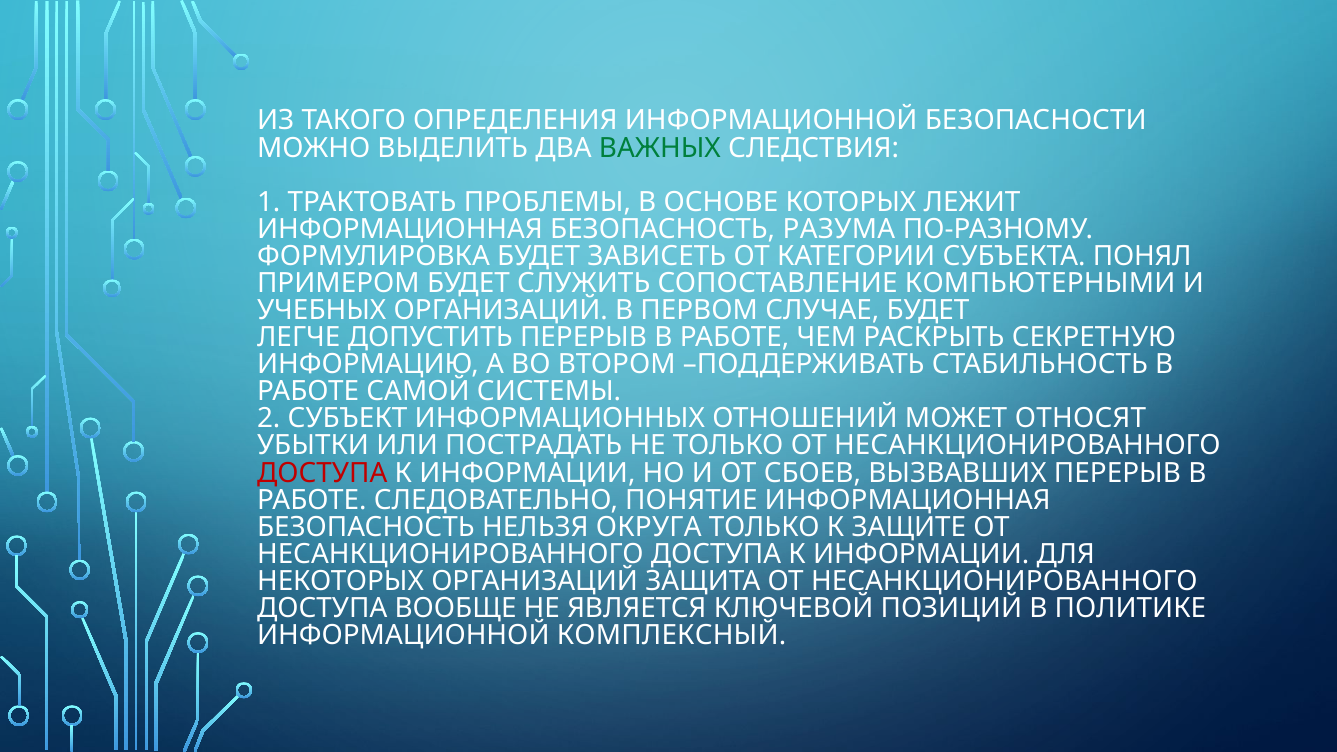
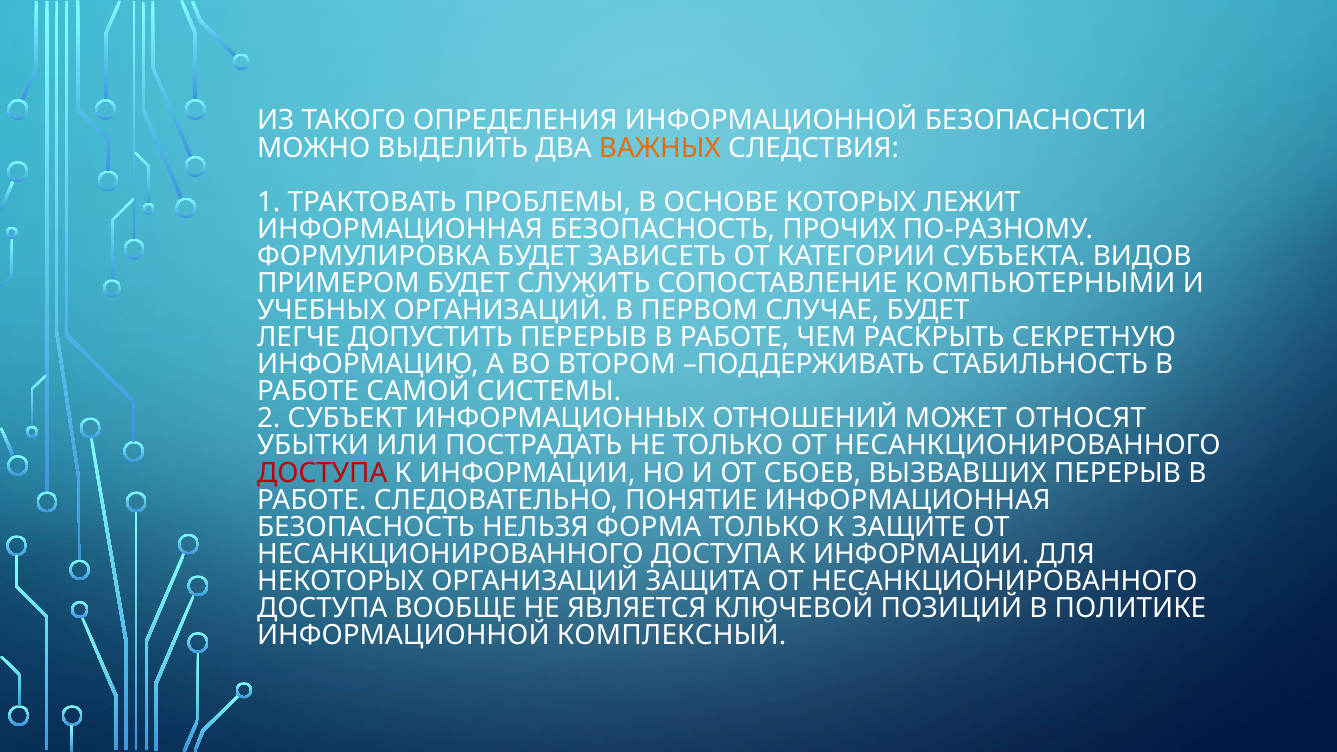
ВАЖНЫХ colour: green -> orange (660, 148)
РАЗУМА: РАЗУМА -> ПРОЧИХ (839, 229)
ПОНЯЛ: ПОНЯЛ -> ВИДОВ (1142, 256)
ОКРУГА: ОКРУГА -> ФОРМА (649, 527)
